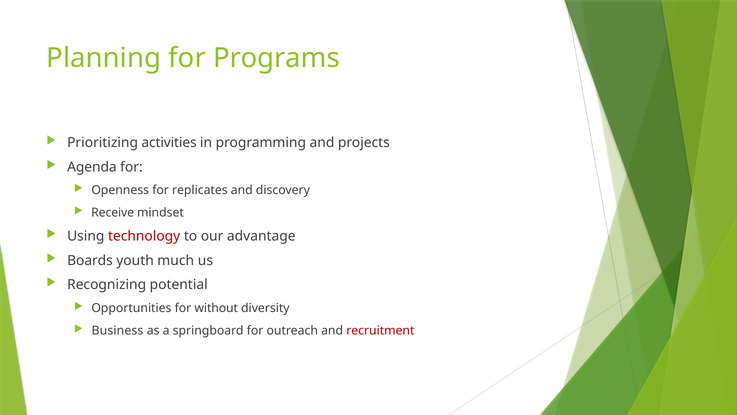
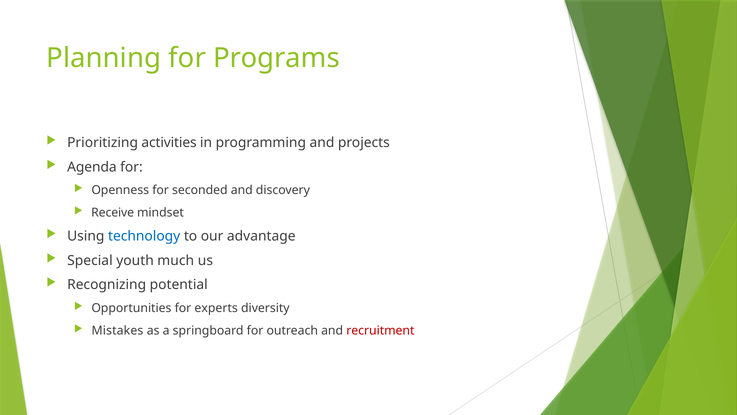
replicates: replicates -> seconded (200, 190)
technology colour: red -> blue (144, 236)
Boards: Boards -> Special (90, 260)
without: without -> experts (216, 308)
Business: Business -> Mistakes (117, 330)
